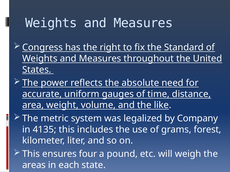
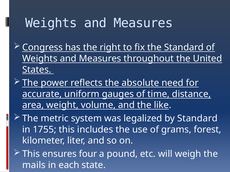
by Company: Company -> Standard (197, 119)
4135: 4135 -> 1755 (45, 130)
areas: areas -> mails (34, 165)
